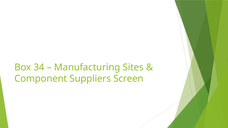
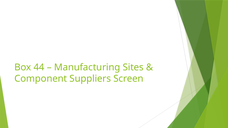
34: 34 -> 44 (39, 67)
